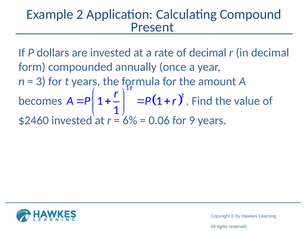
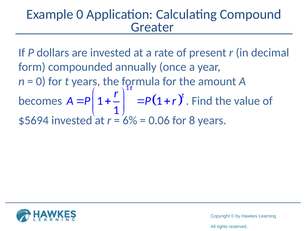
Example 2: 2 -> 0 (80, 14)
Present: Present -> Greater (152, 27)
of decimal: decimal -> present (208, 53)
3: 3 -> 0 (41, 81)
$2460: $2460 -> $5694 (34, 120)
9: 9 -> 8 (192, 120)
